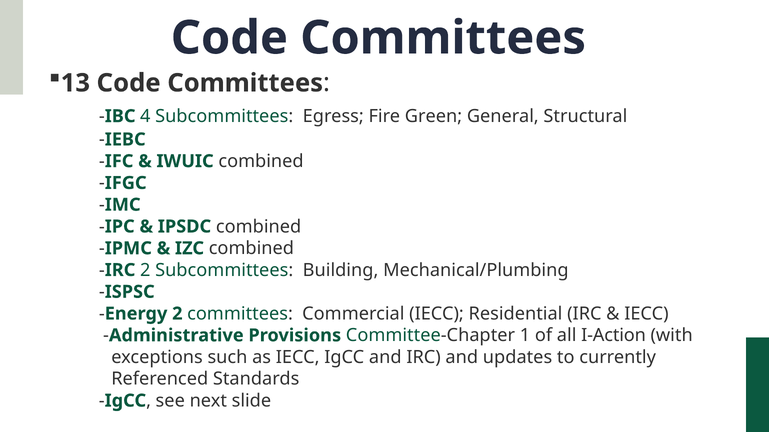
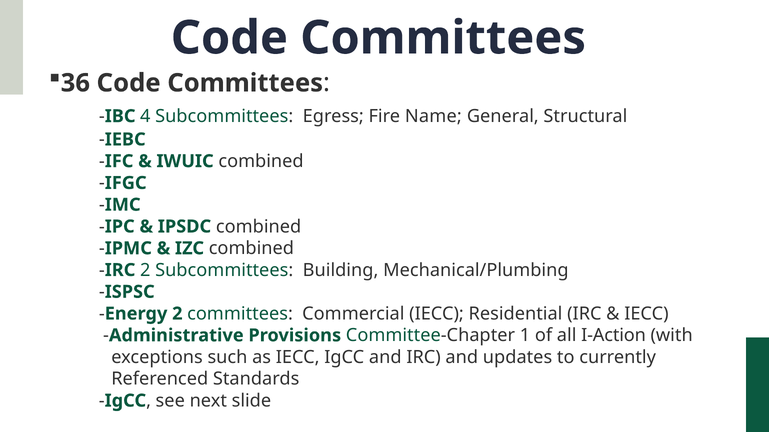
13: 13 -> 36 (75, 83)
Green: Green -> Name (433, 116)
